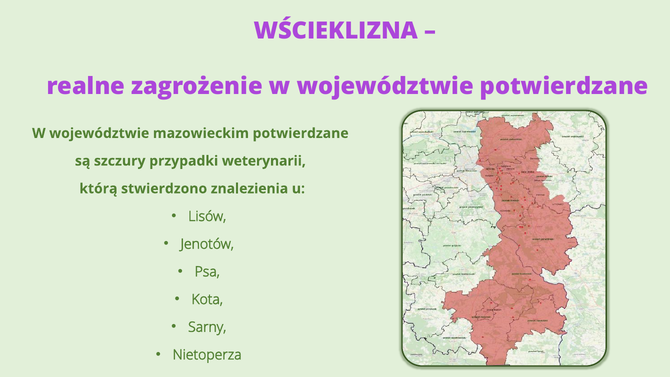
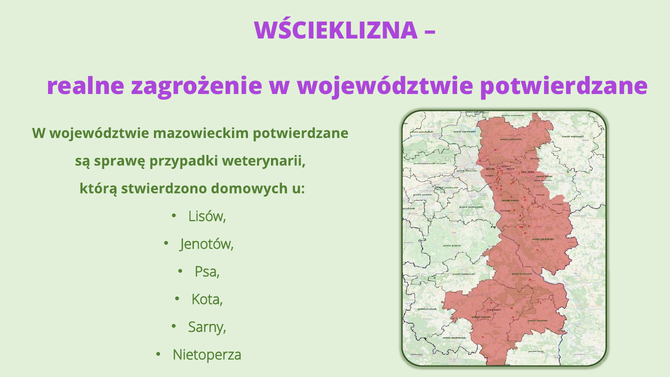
szczury: szczury -> sprawę (120, 161)
znalezienia: znalezienia -> domowych (249, 189)
